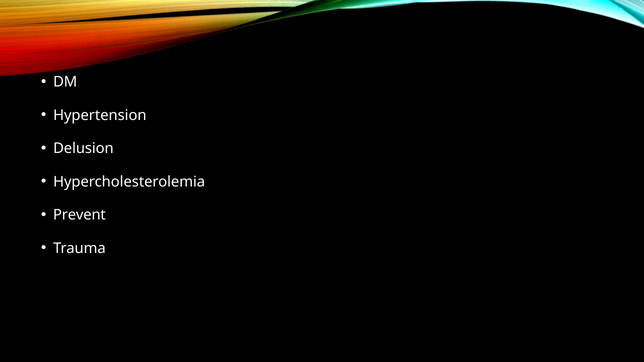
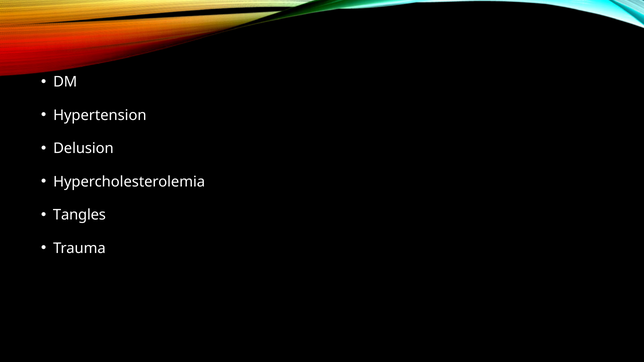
Prevent: Prevent -> Tangles (79, 215)
